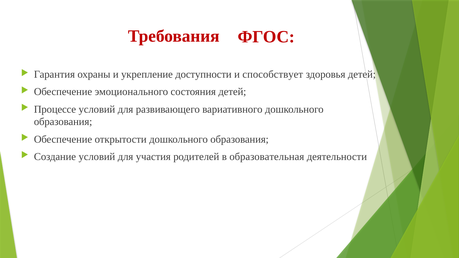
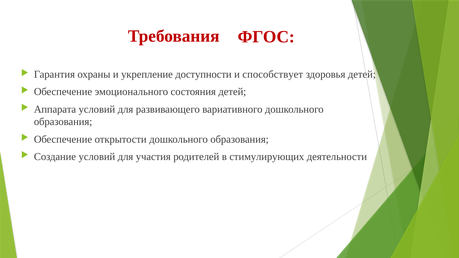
Процессе: Процессе -> Аппарата (55, 109)
образовательная: образовательная -> стимулирующих (267, 157)
